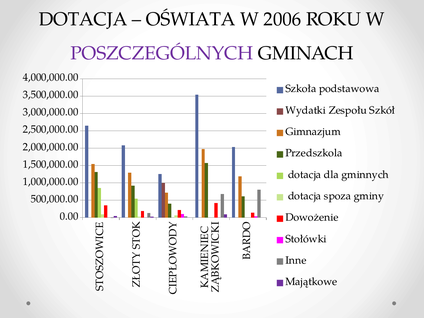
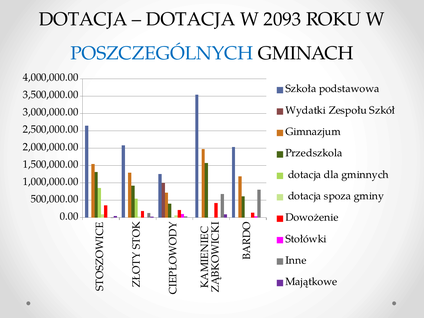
OŚWIATA: OŚWIATA -> DOTACJA (191, 19)
2006: 2006 -> 2093 (282, 19)
POSZCZEGÓLNYCH colour: purple -> blue (162, 53)
